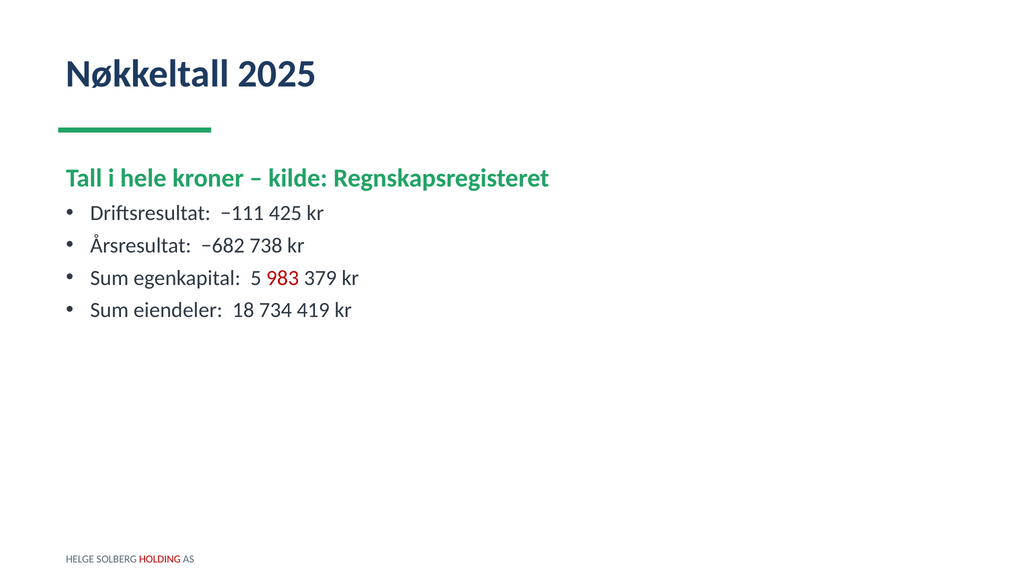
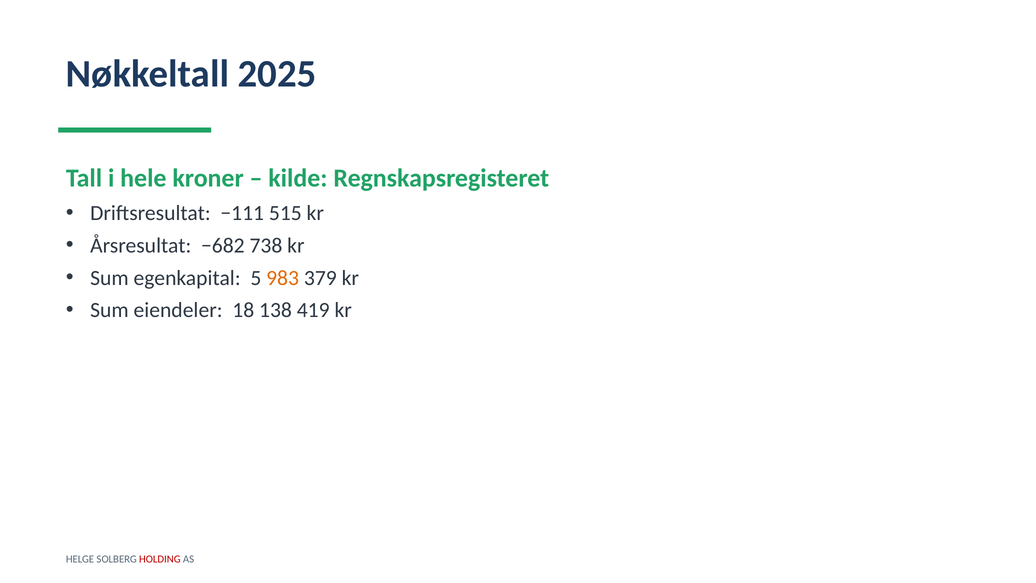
425: 425 -> 515 (285, 213)
983 colour: red -> orange (283, 278)
734: 734 -> 138 (275, 310)
